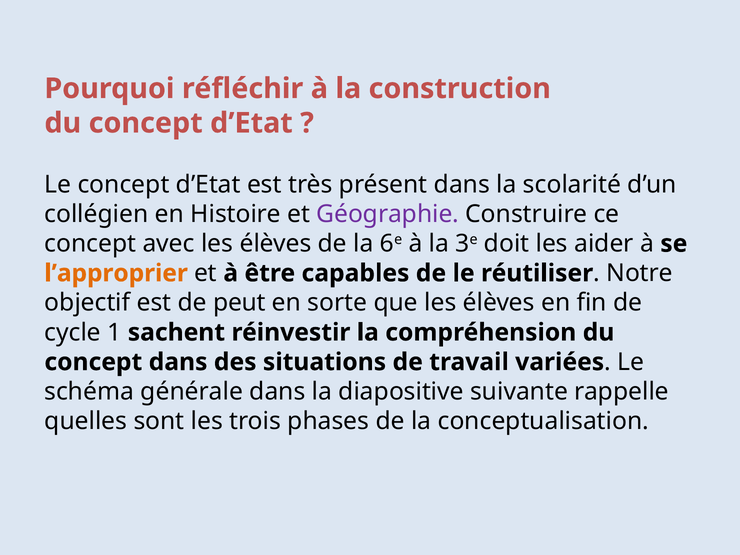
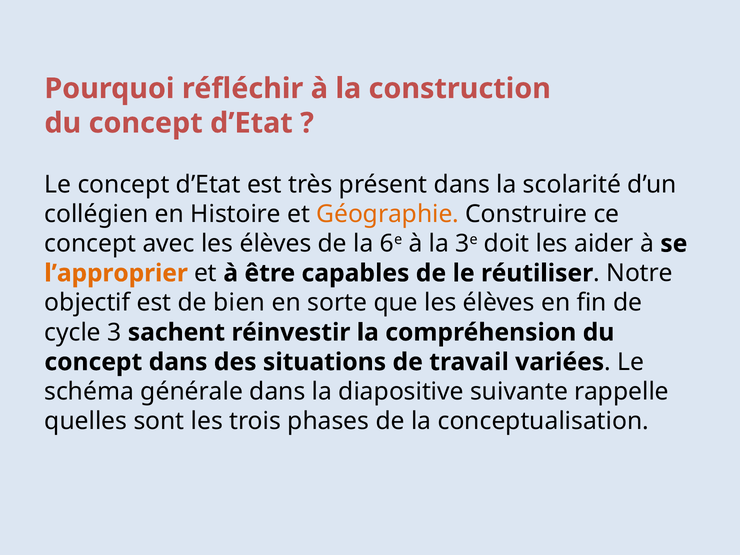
Géographie colour: purple -> orange (388, 214)
peut: peut -> bien (239, 303)
1: 1 -> 3 (114, 332)
